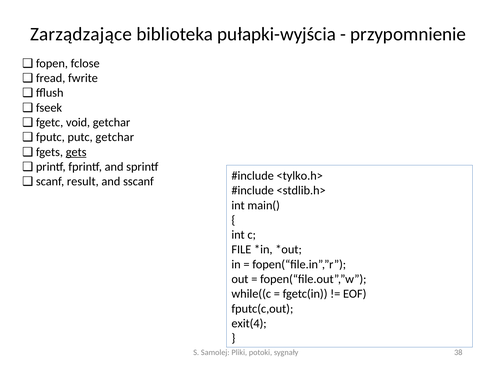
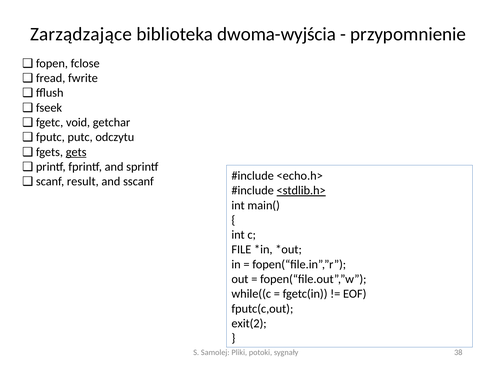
pułapki-wyjścia: pułapki-wyjścia -> dwoma-wyjścia (277, 34)
putc getchar: getchar -> odczytu (115, 137)
<tylko.h>: <tylko.h> -> <echo.h> (300, 176)
<stdlib.h> underline: none -> present (301, 191)
exit(4: exit(4 -> exit(2 (249, 323)
